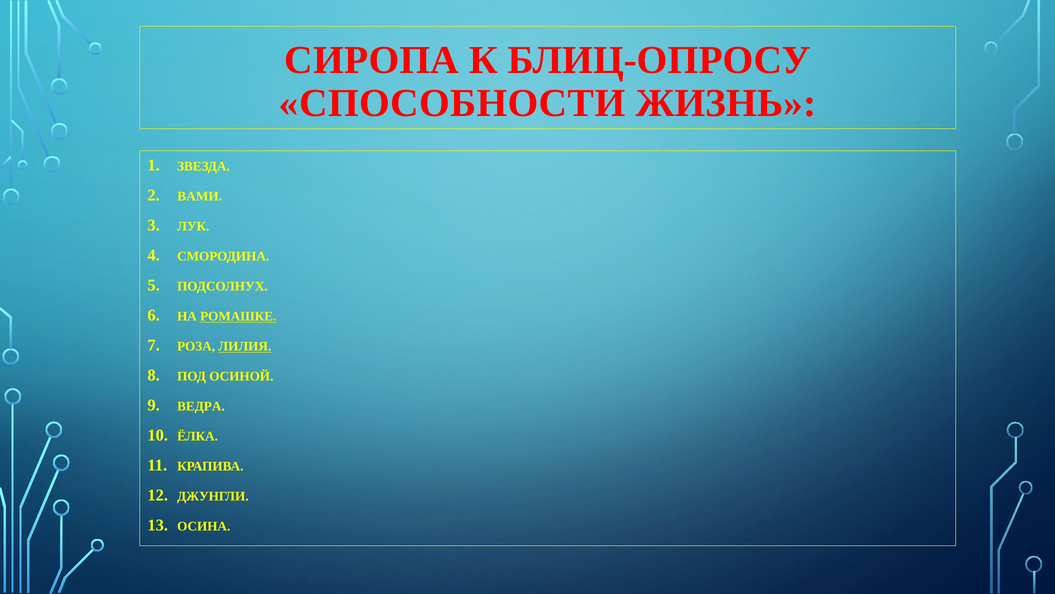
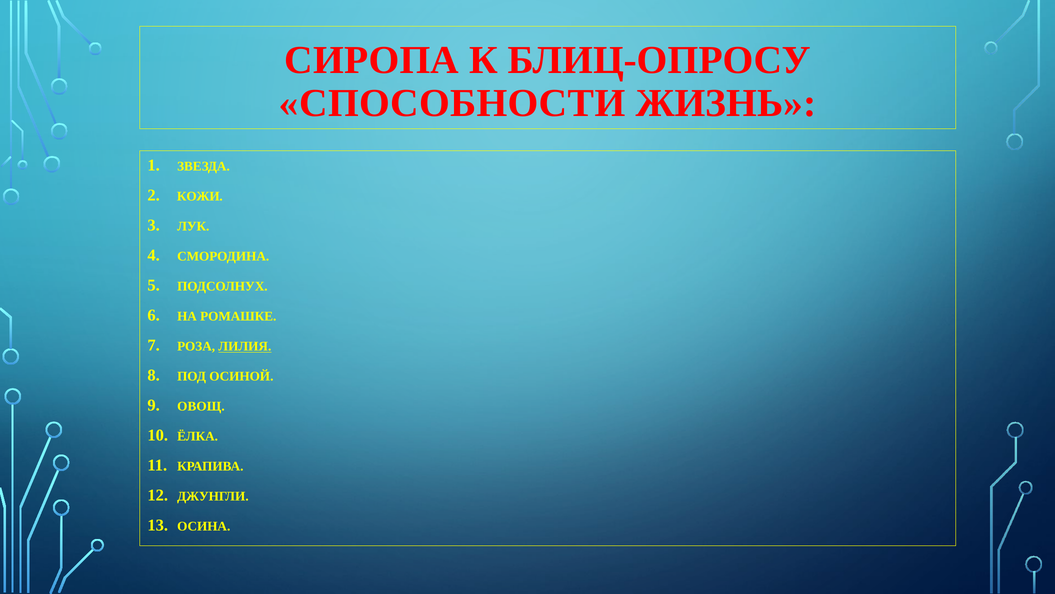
ВАМИ: ВАМИ -> КОЖИ (200, 196)
РОМАШКЕ underline: present -> none (238, 316)
ВЕДРА: ВЕДРА -> ОВОЩ (201, 406)
